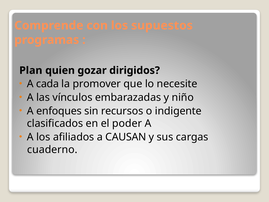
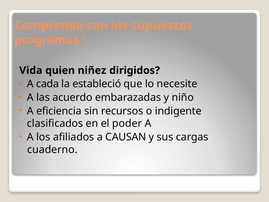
Plan: Plan -> Vida (31, 70)
gozar: gozar -> niñez (92, 70)
promover: promover -> estableció (97, 84)
vínculos: vínculos -> acuerdo (73, 97)
enfoques: enfoques -> eficiencia (59, 111)
